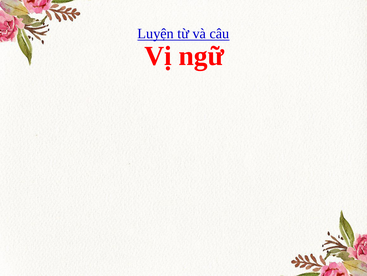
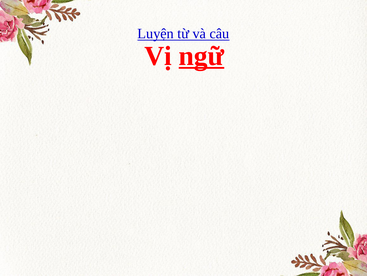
ngữ underline: none -> present (201, 56)
